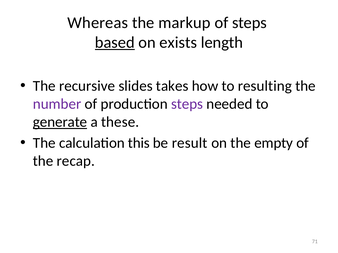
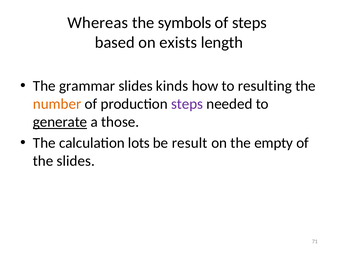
markup: markup -> symbols (185, 23)
based underline: present -> none (115, 43)
recursive: recursive -> grammar (87, 86)
takes: takes -> kinds (172, 86)
number colour: purple -> orange (57, 104)
these: these -> those (120, 122)
this: this -> lots (139, 143)
the recap: recap -> slides (76, 161)
